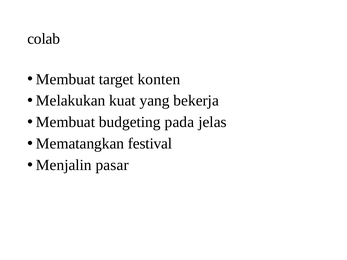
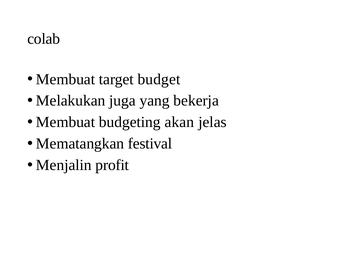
konten: konten -> budget (159, 79)
kuat: kuat -> juga (122, 101)
pada: pada -> akan (179, 122)
pasar: pasar -> profit (112, 165)
